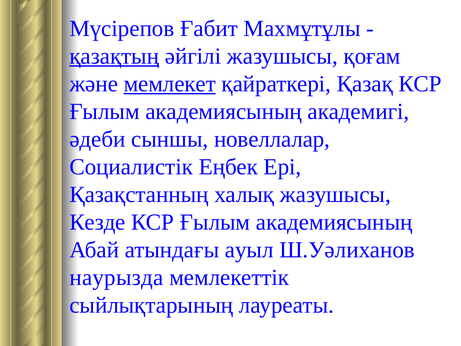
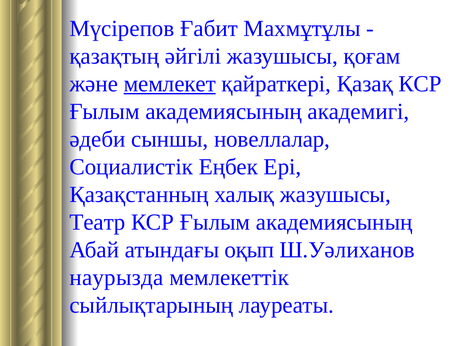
қазақтың underline: present -> none (114, 56)
Кезде: Кезде -> Театр (97, 222)
ауыл: ауыл -> оқып (249, 250)
